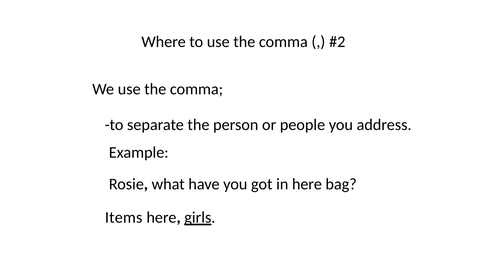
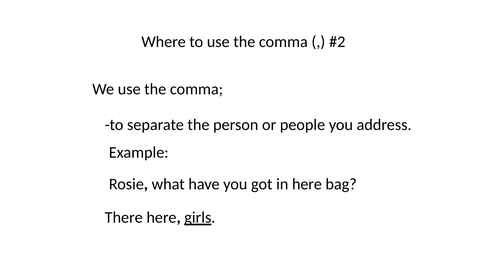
Items: Items -> There (124, 217)
